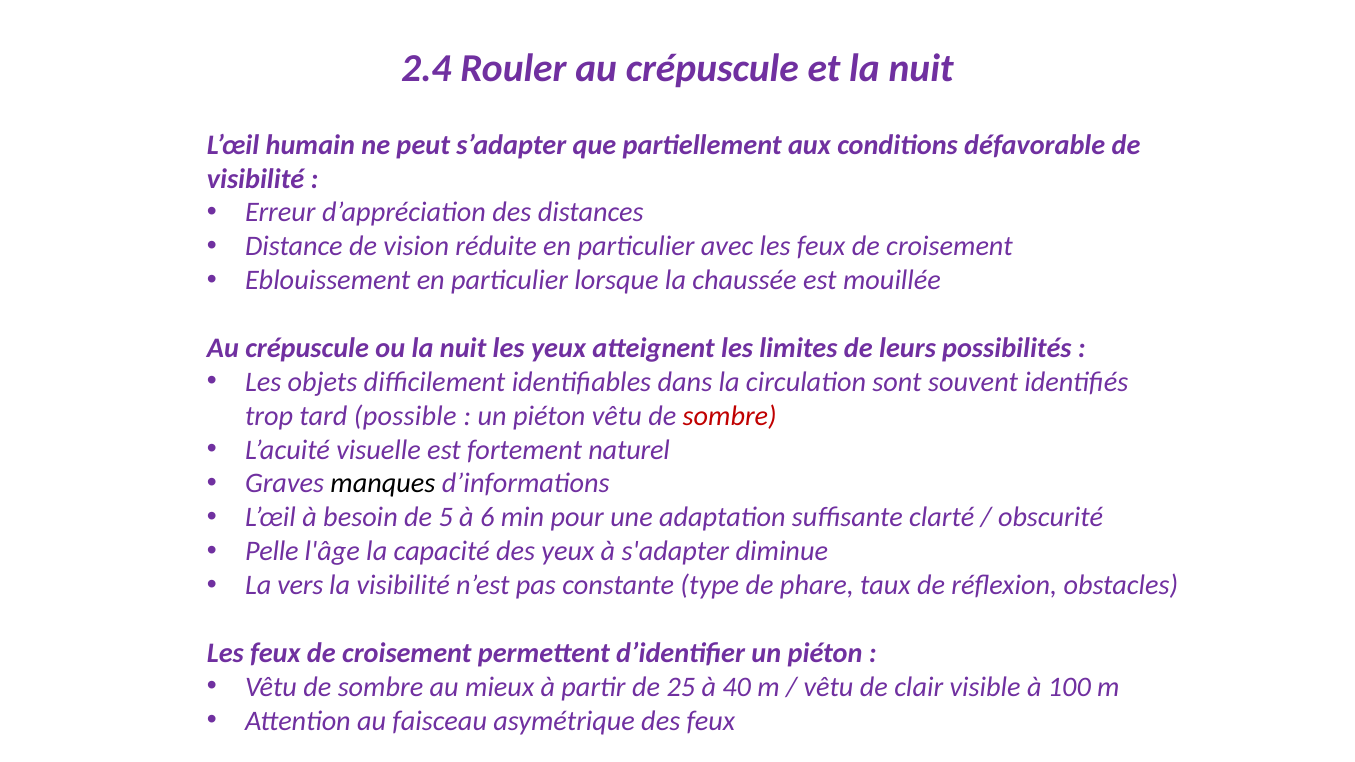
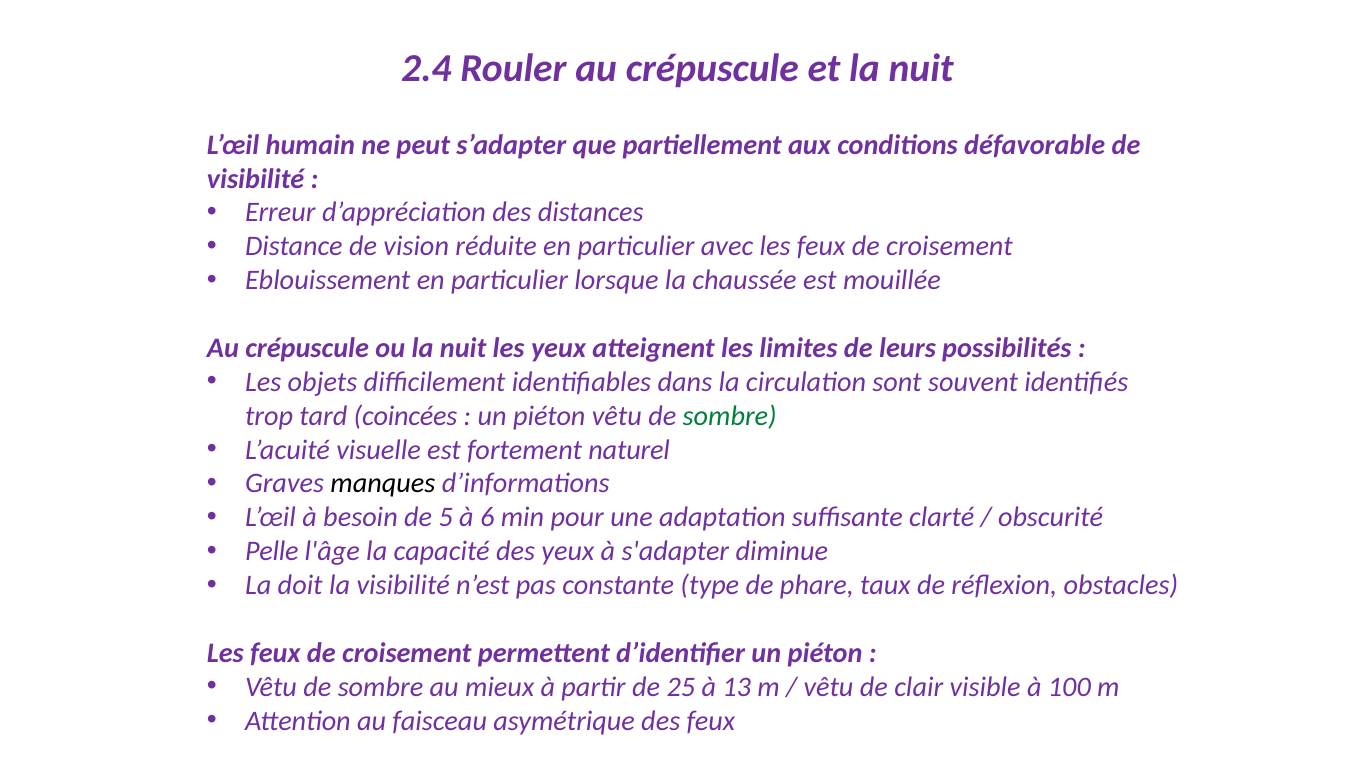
possible: possible -> coincées (406, 416)
sombre colour: red -> green (730, 416)
vers: vers -> doit (300, 585)
40: 40 -> 13 (737, 687)
